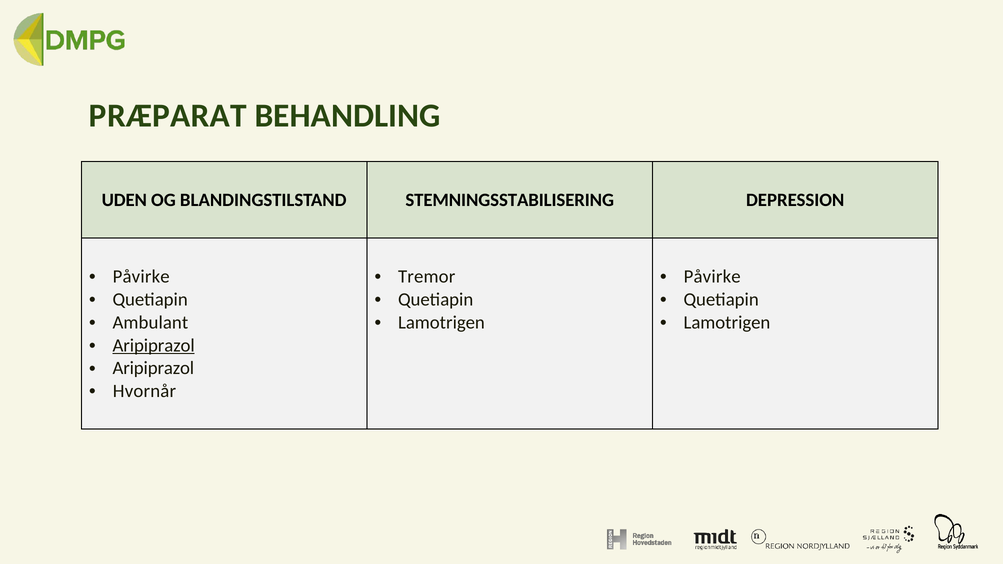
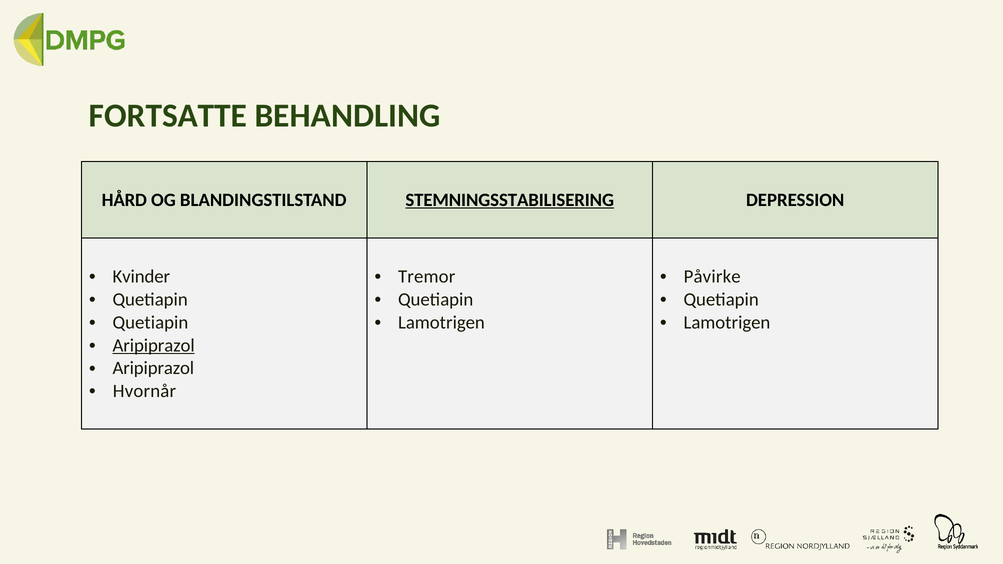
PRÆPARAT: PRÆPARAT -> FORTSATTE (168, 116)
UDEN: UDEN -> HÅRD (124, 200)
STEMNINGSSTABILISERING underline: none -> present (510, 200)
Påvirke: Påvirke -> Kvinder (141, 277)
Ambulant: Ambulant -> Quetiapin (150, 322)
